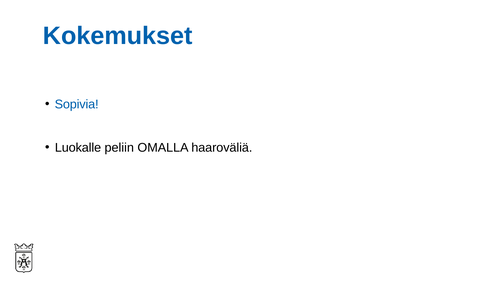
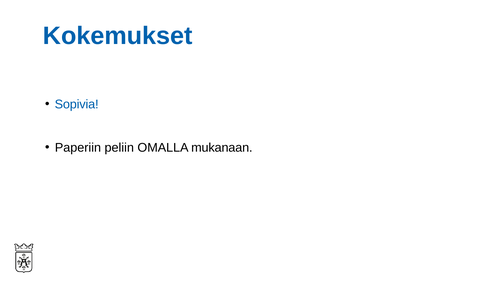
Luokalle: Luokalle -> Paperiin (78, 148)
haaroväliä: haaroväliä -> mukanaan (222, 148)
